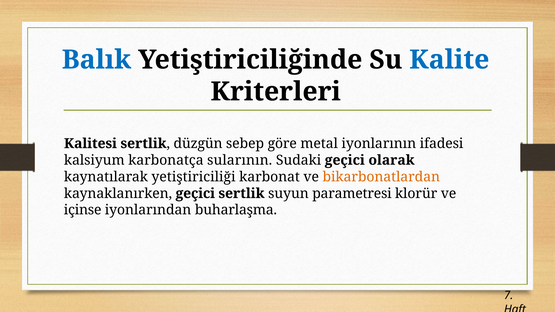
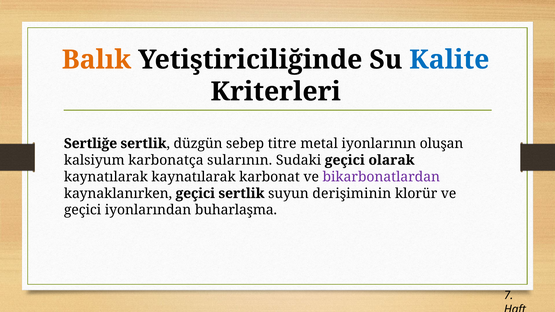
Balık colour: blue -> orange (96, 60)
Kalitesi: Kalitesi -> Sertliğe (91, 144)
göre: göre -> titre (282, 144)
ifadesi: ifadesi -> oluşan (442, 144)
kaynatılarak yetiştiriciliği: yetiştiriciliği -> kaynatılarak (194, 177)
bikarbonatlardan colour: orange -> purple (381, 177)
parametresi: parametresi -> derişiminin (352, 194)
içinse: içinse -> geçici (83, 210)
